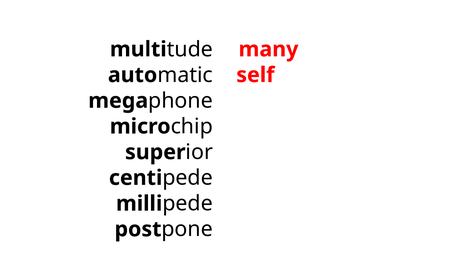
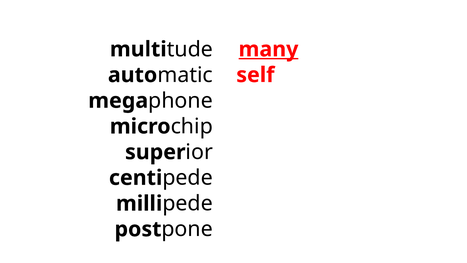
many underline: none -> present (268, 49)
